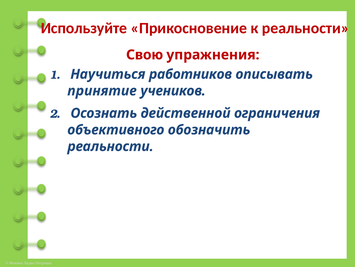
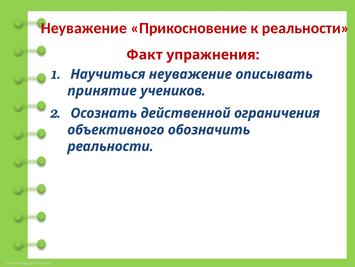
Используйте: Используйте -> Неуважение (84, 28)
Свою: Свою -> Факт (144, 55)
Научиться работников: работников -> неуважение (190, 74)
